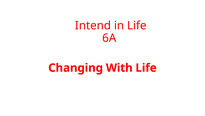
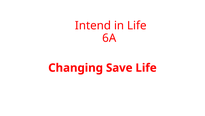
With: With -> Save (119, 67)
